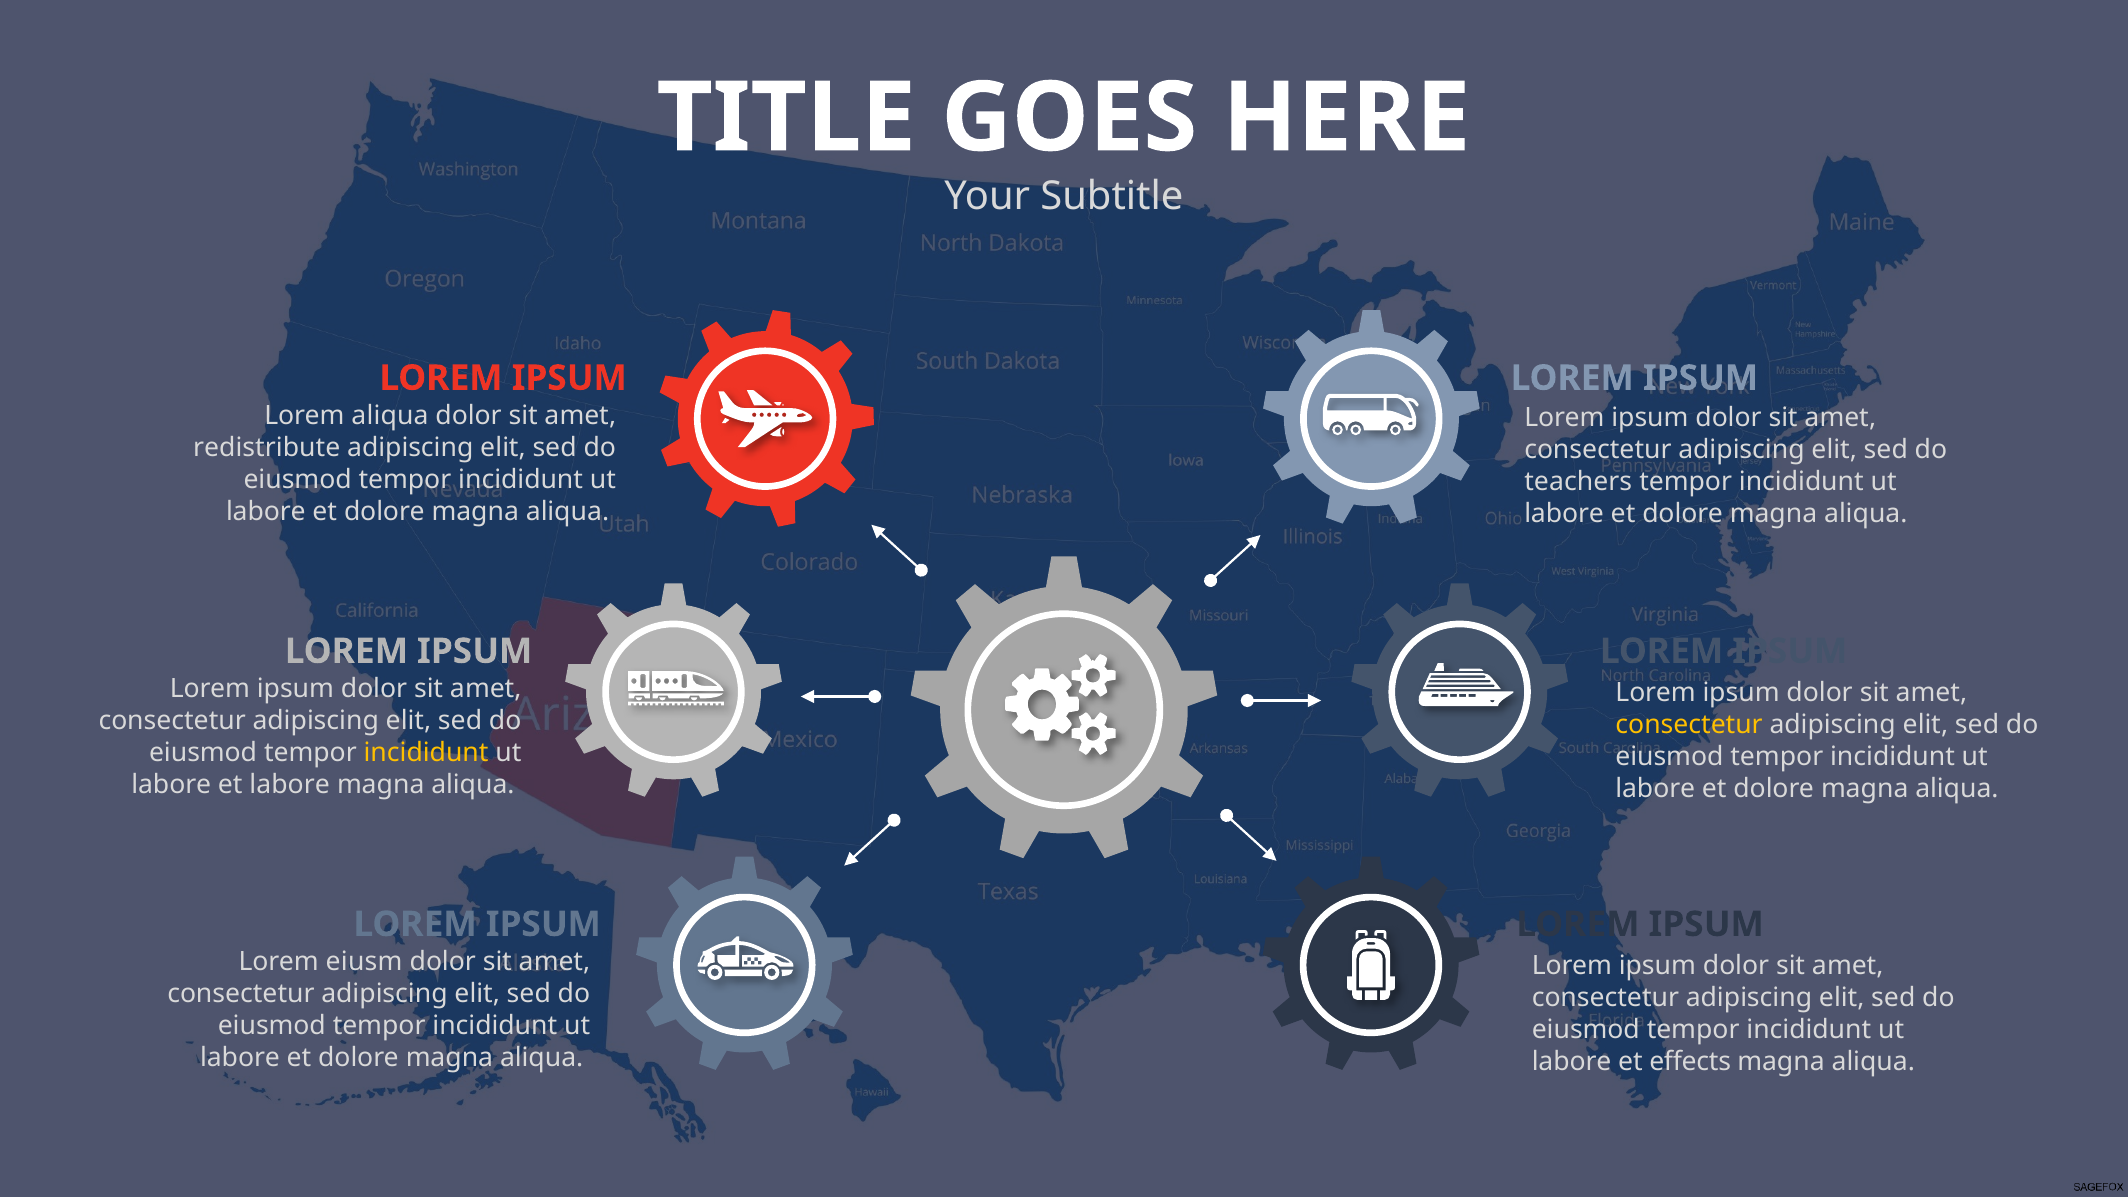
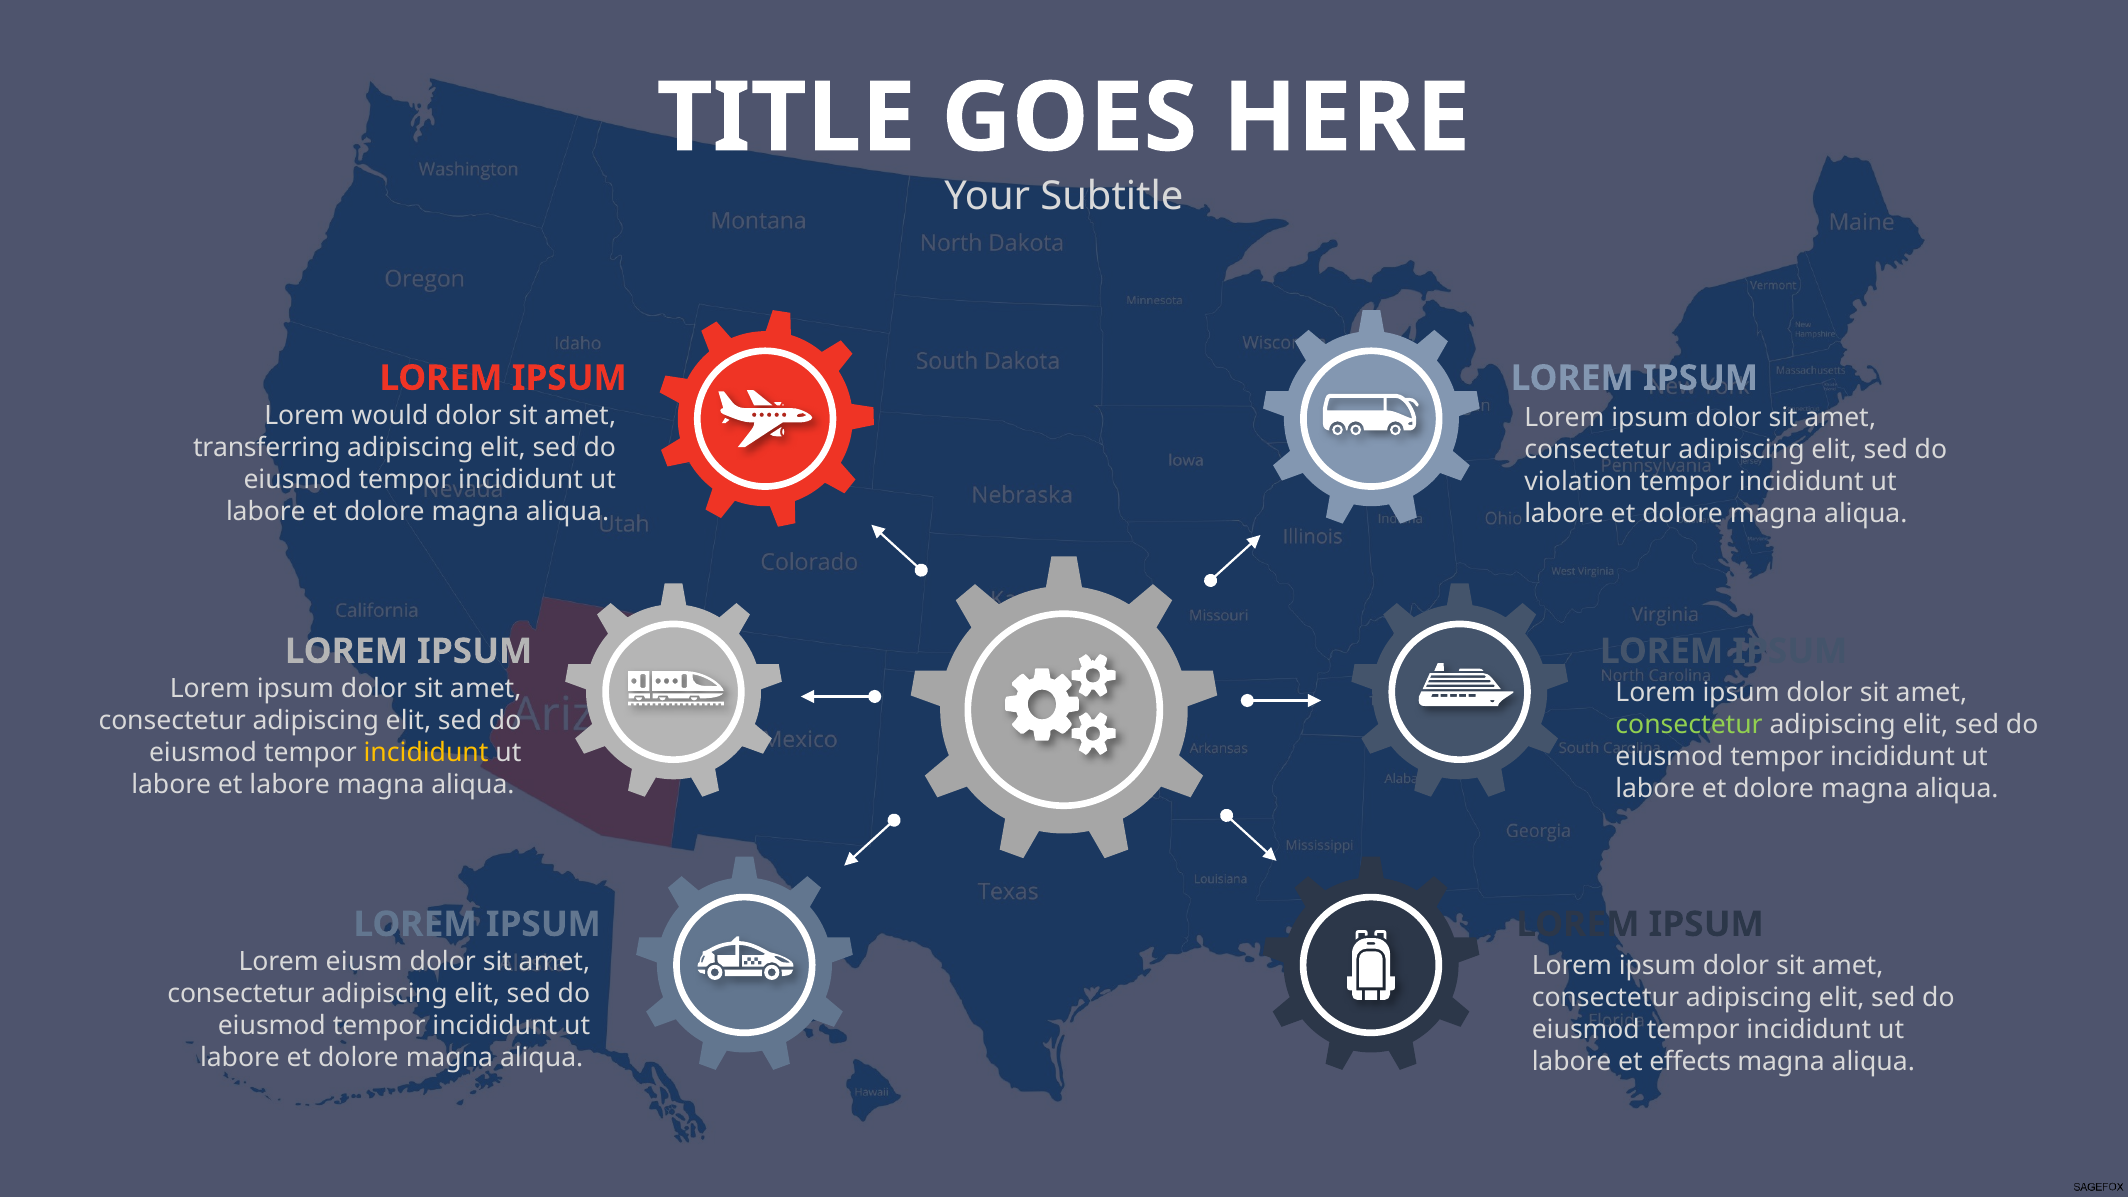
Lorem aliqua: aliqua -> would (390, 416)
redistribute: redistribute -> transferring (267, 448)
teachers: teachers -> violation (1578, 481)
consectetur colour: yellow -> light green (1689, 725)
